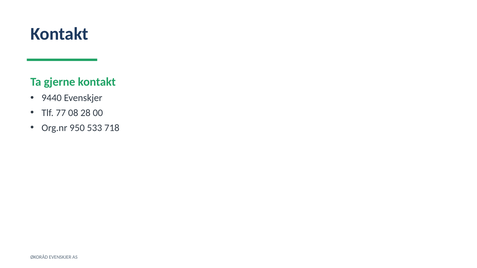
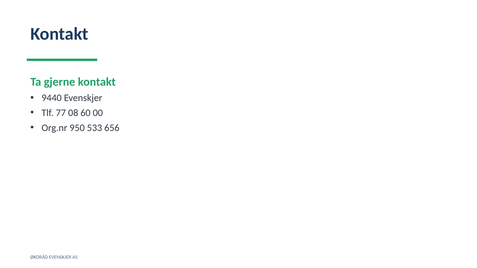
28: 28 -> 60 (85, 113)
718: 718 -> 656 (112, 128)
